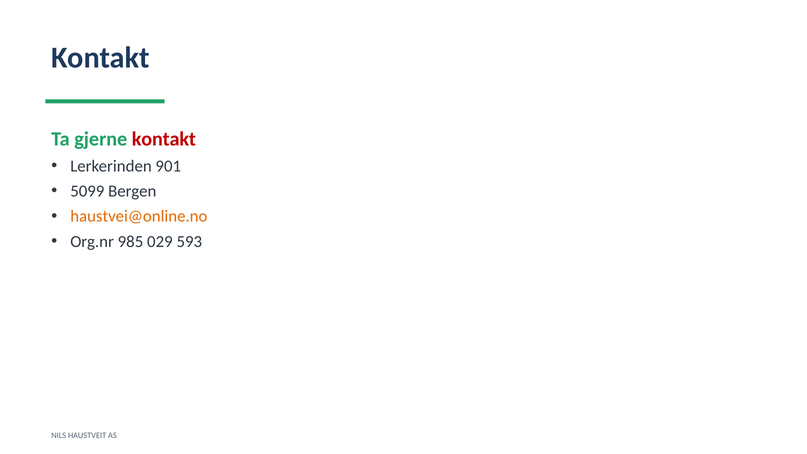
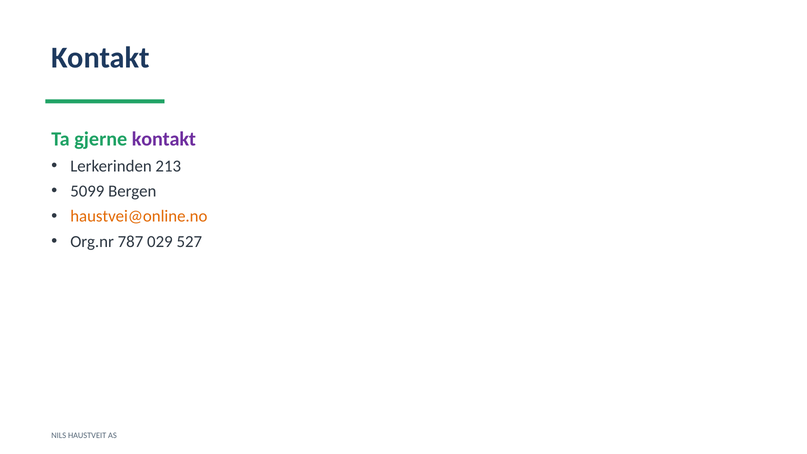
kontakt colour: red -> purple (164, 139)
901: 901 -> 213 (168, 166)
985: 985 -> 787 (130, 242)
593: 593 -> 527 (189, 242)
